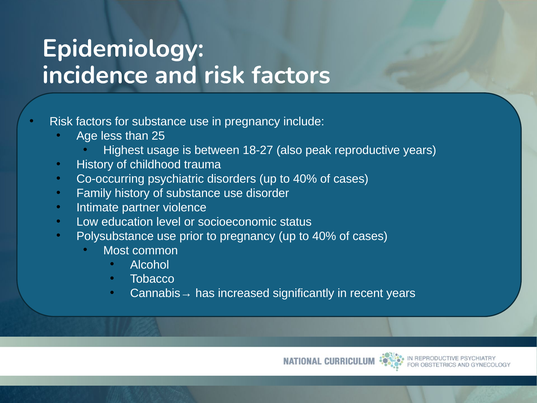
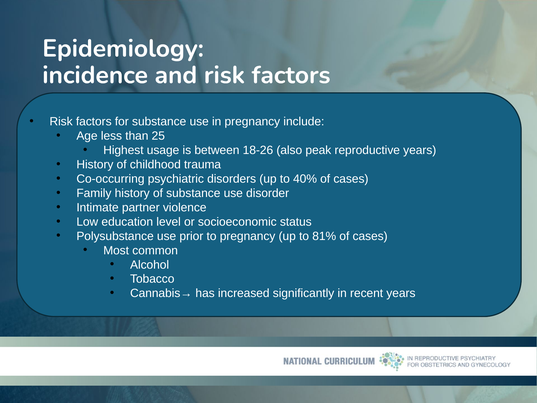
18-27: 18-27 -> 18-26 (258, 150)
pregnancy up to 40%: 40% -> 81% (324, 236)
